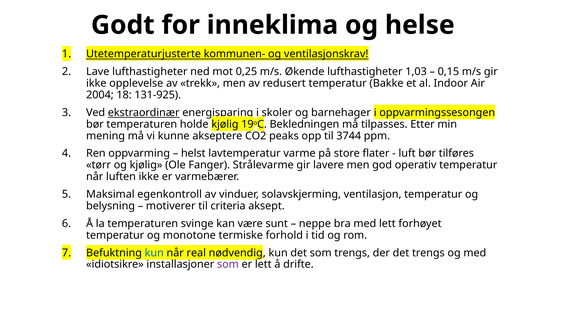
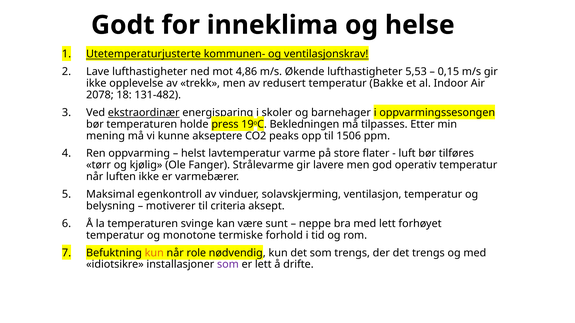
0,25: 0,25 -> 4,86 (246, 72)
1,03: 1,03 -> 5,53 (416, 72)
2004: 2004 -> 2078 (100, 95)
131-925: 131-925 -> 131-482 (158, 95)
holde kjølig: kjølig -> press (225, 124)
3744: 3744 -> 1506 (349, 136)
kun colour: blue -> orange (154, 253)
real: real -> role (196, 253)
